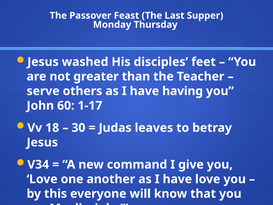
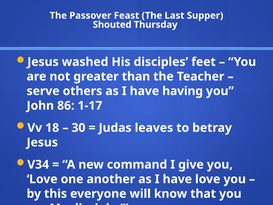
Monday: Monday -> Shouted (112, 25)
60: 60 -> 86 (66, 106)
